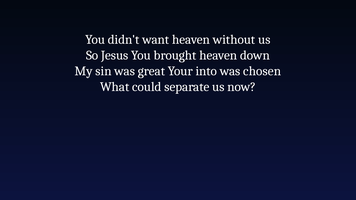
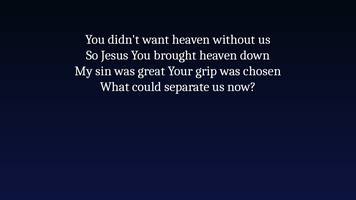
into: into -> grip (206, 71)
